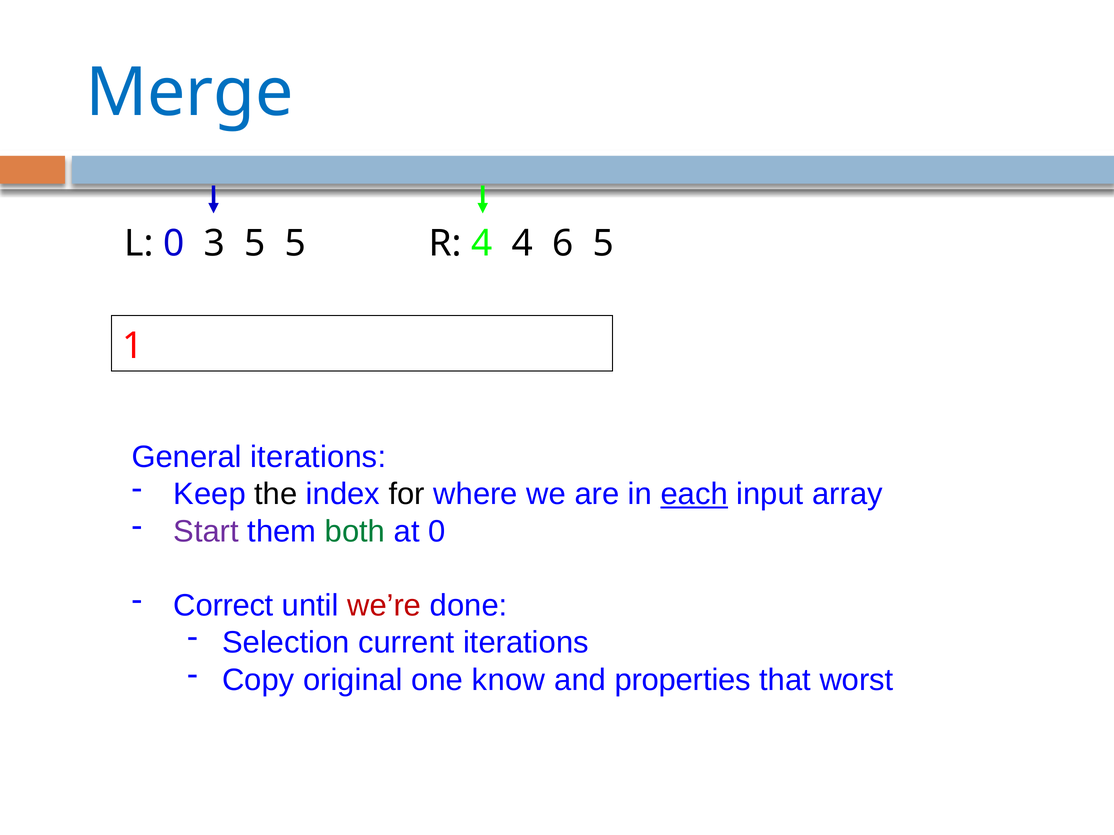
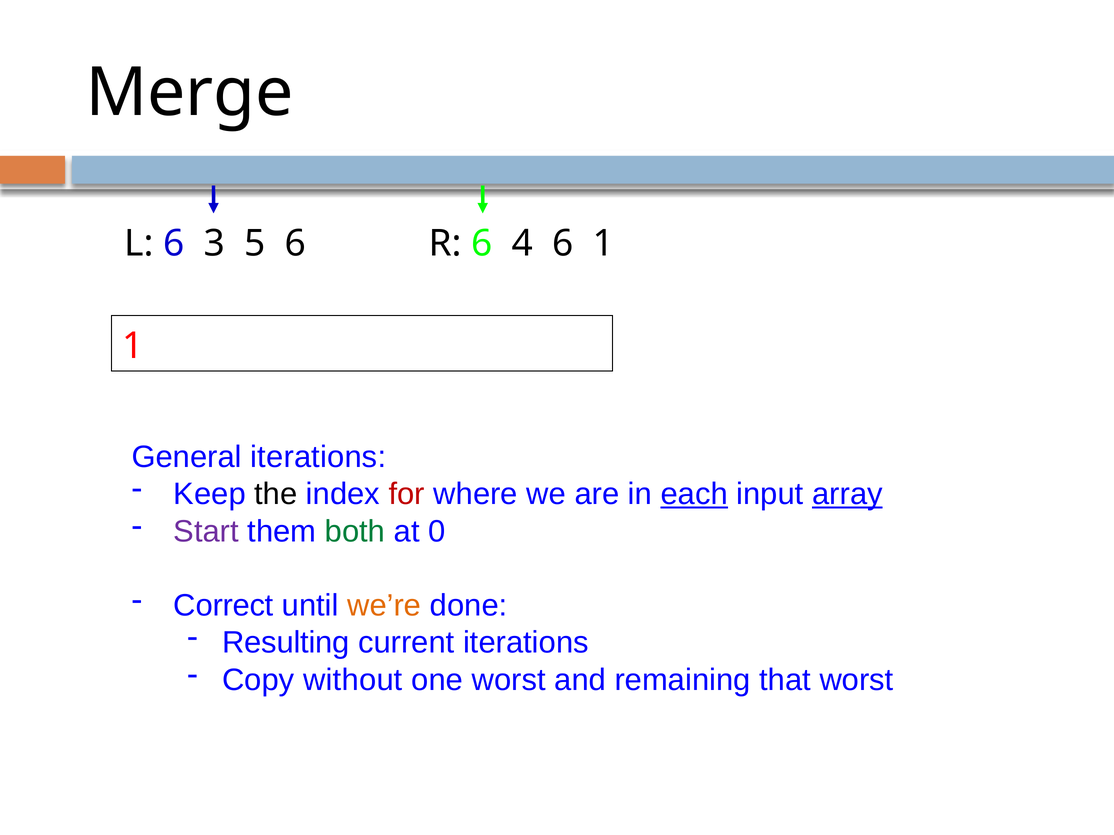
Merge colour: blue -> black (190, 93)
L 0: 0 -> 6 (174, 244)
5 5: 5 -> 6 (295, 244)
R 4: 4 -> 6 (482, 244)
4 6 5: 5 -> 1 (603, 244)
for colour: black -> red (407, 494)
array underline: none -> present (847, 494)
we’re colour: red -> orange (384, 606)
Selection: Selection -> Resulting (286, 643)
original: original -> without (353, 680)
one know: know -> worst (509, 680)
properties: properties -> remaining (683, 680)
